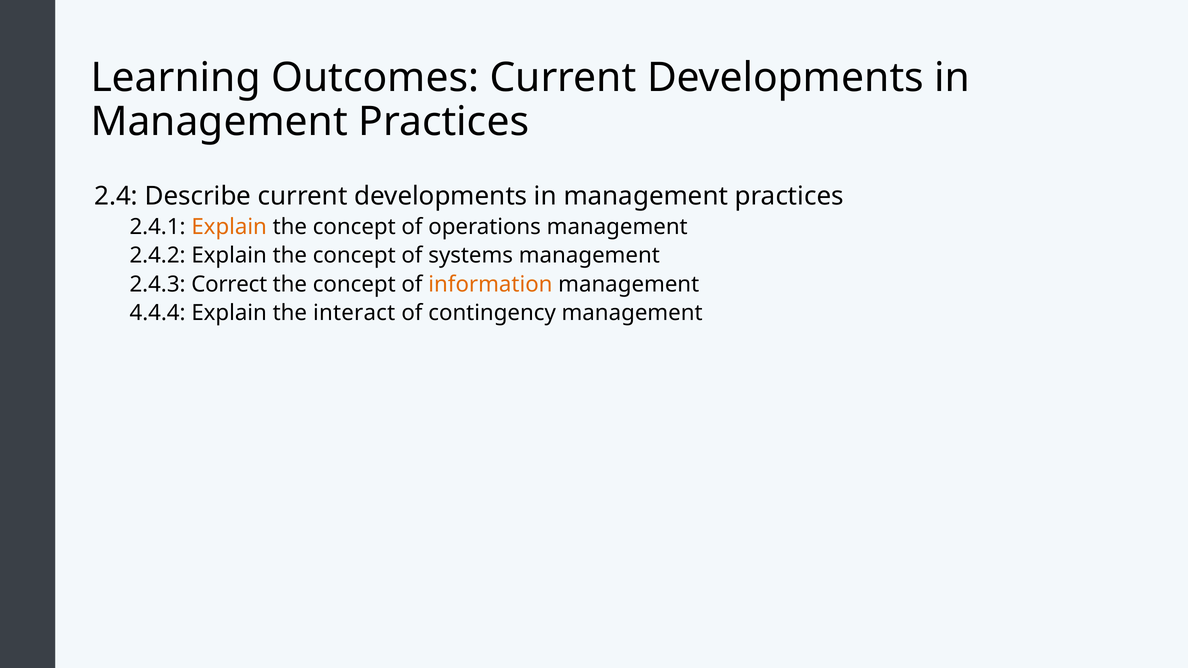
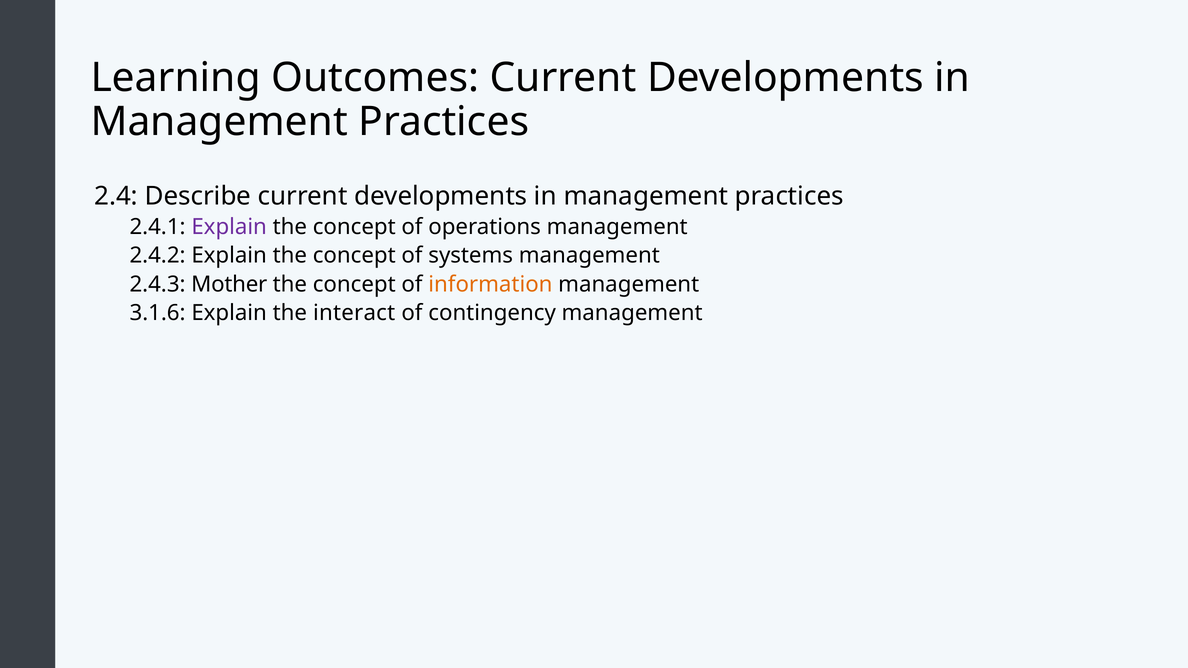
Explain colour: orange -> purple (229, 227)
Correct: Correct -> Mother (229, 284)
4.4.4: 4.4.4 -> 3.1.6 (158, 313)
